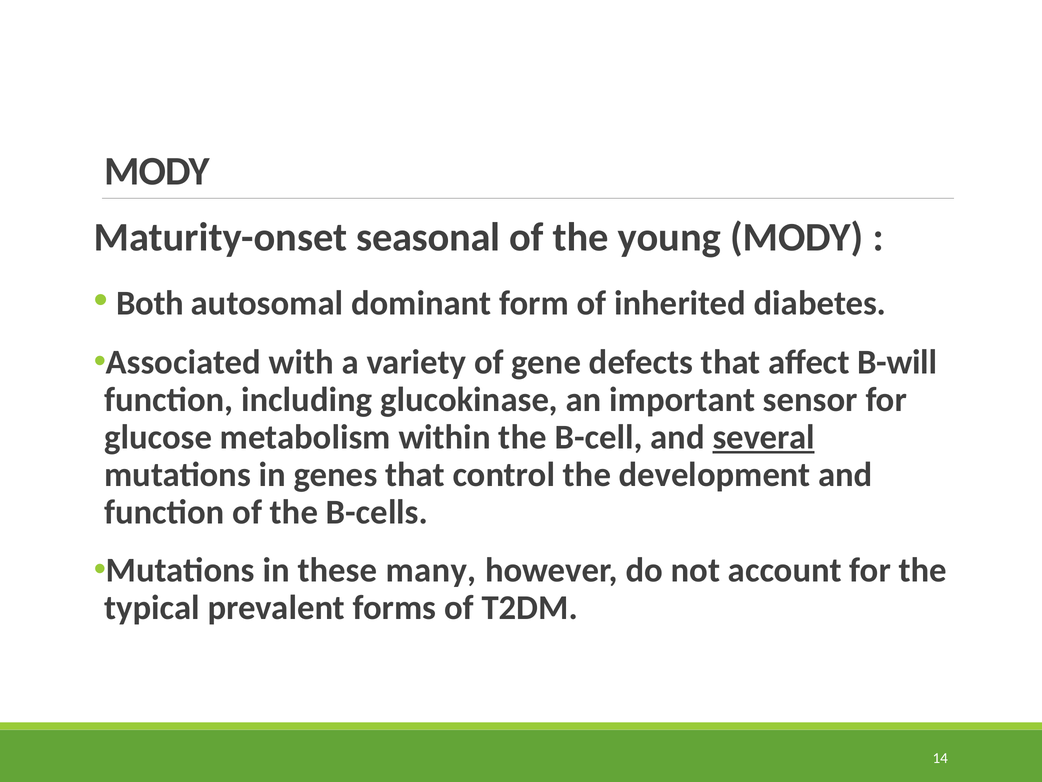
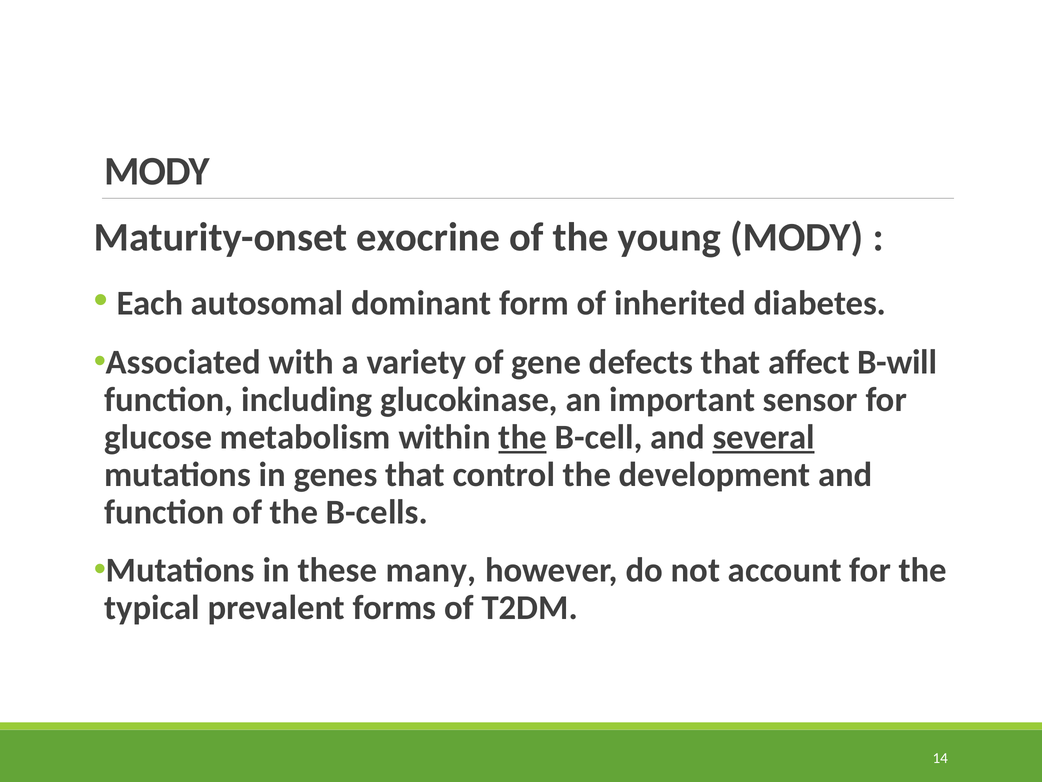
seasonal: seasonal -> exocrine (428, 237)
Both: Both -> Each (150, 303)
the underline: none -> present (523, 437)
